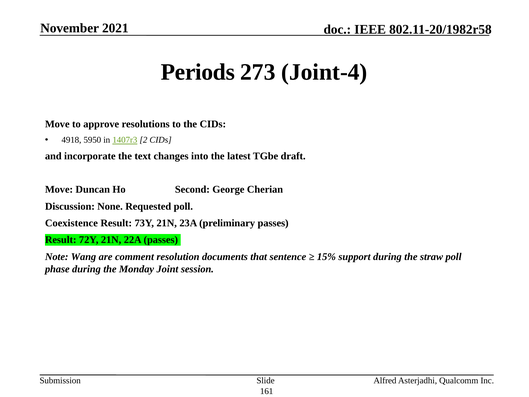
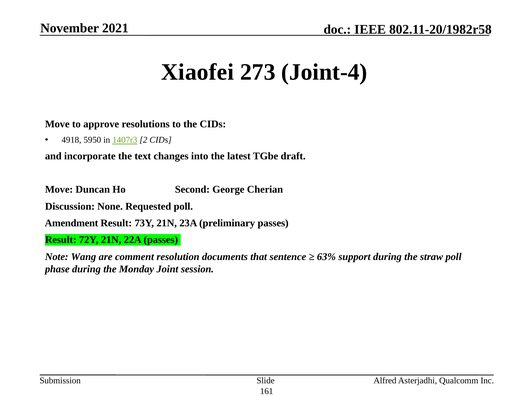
Periods: Periods -> Xiaofei (198, 72)
Coexistence: Coexistence -> Amendment (72, 223)
15%: 15% -> 63% (326, 257)
